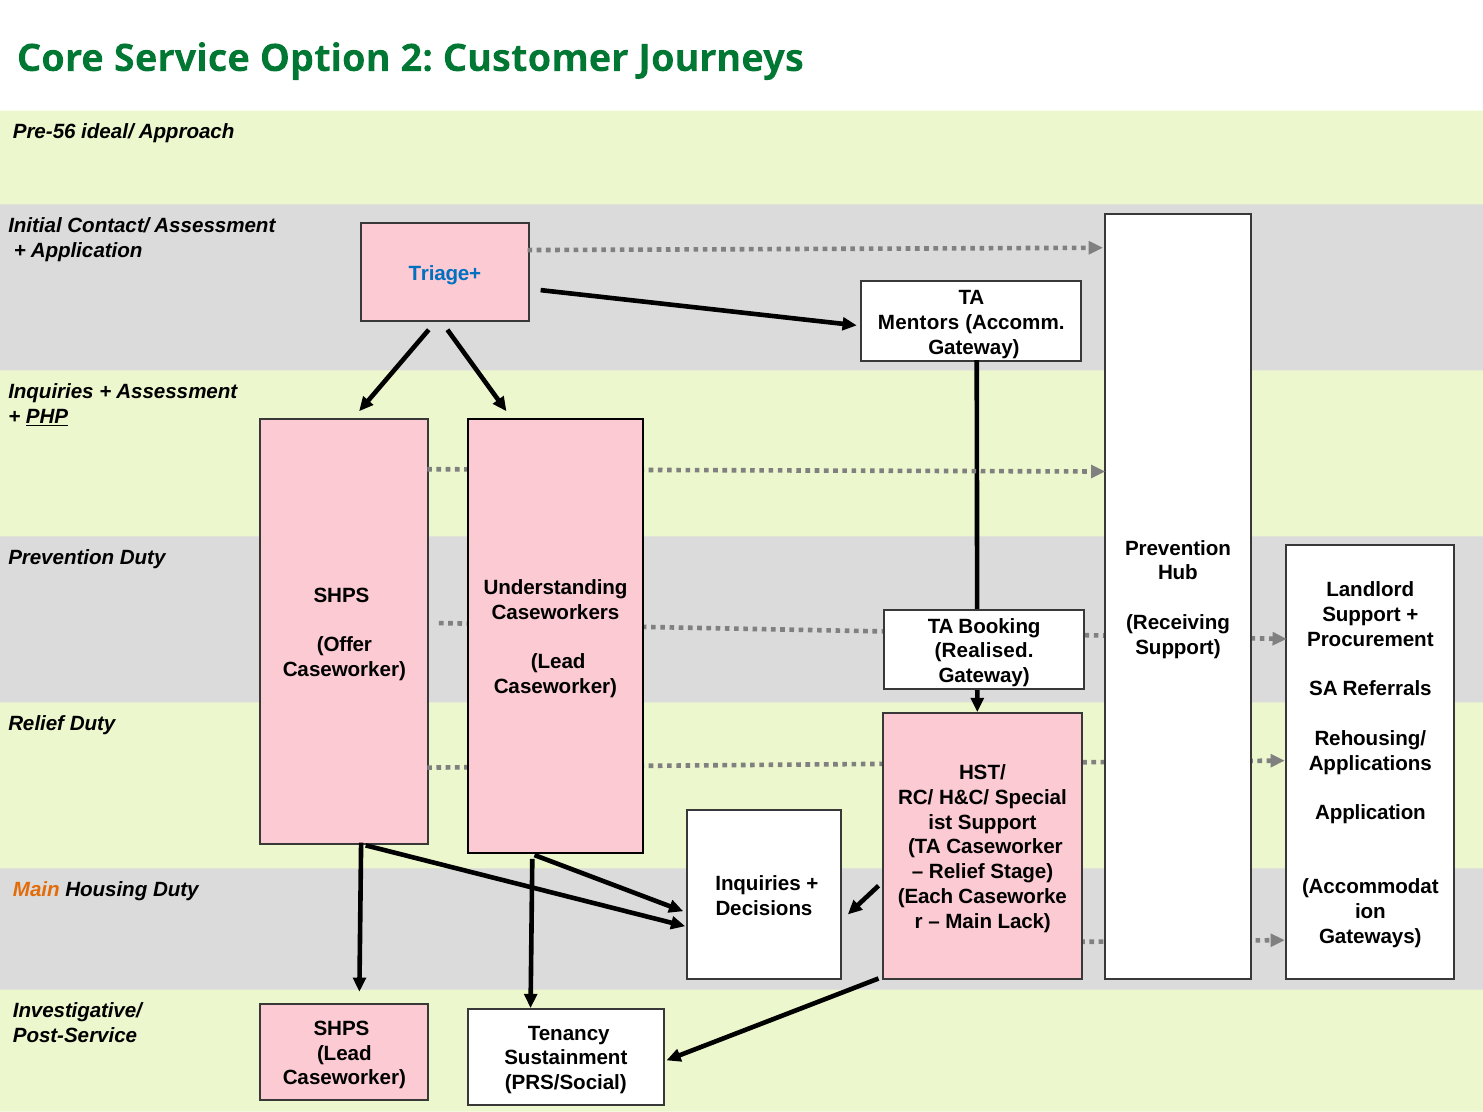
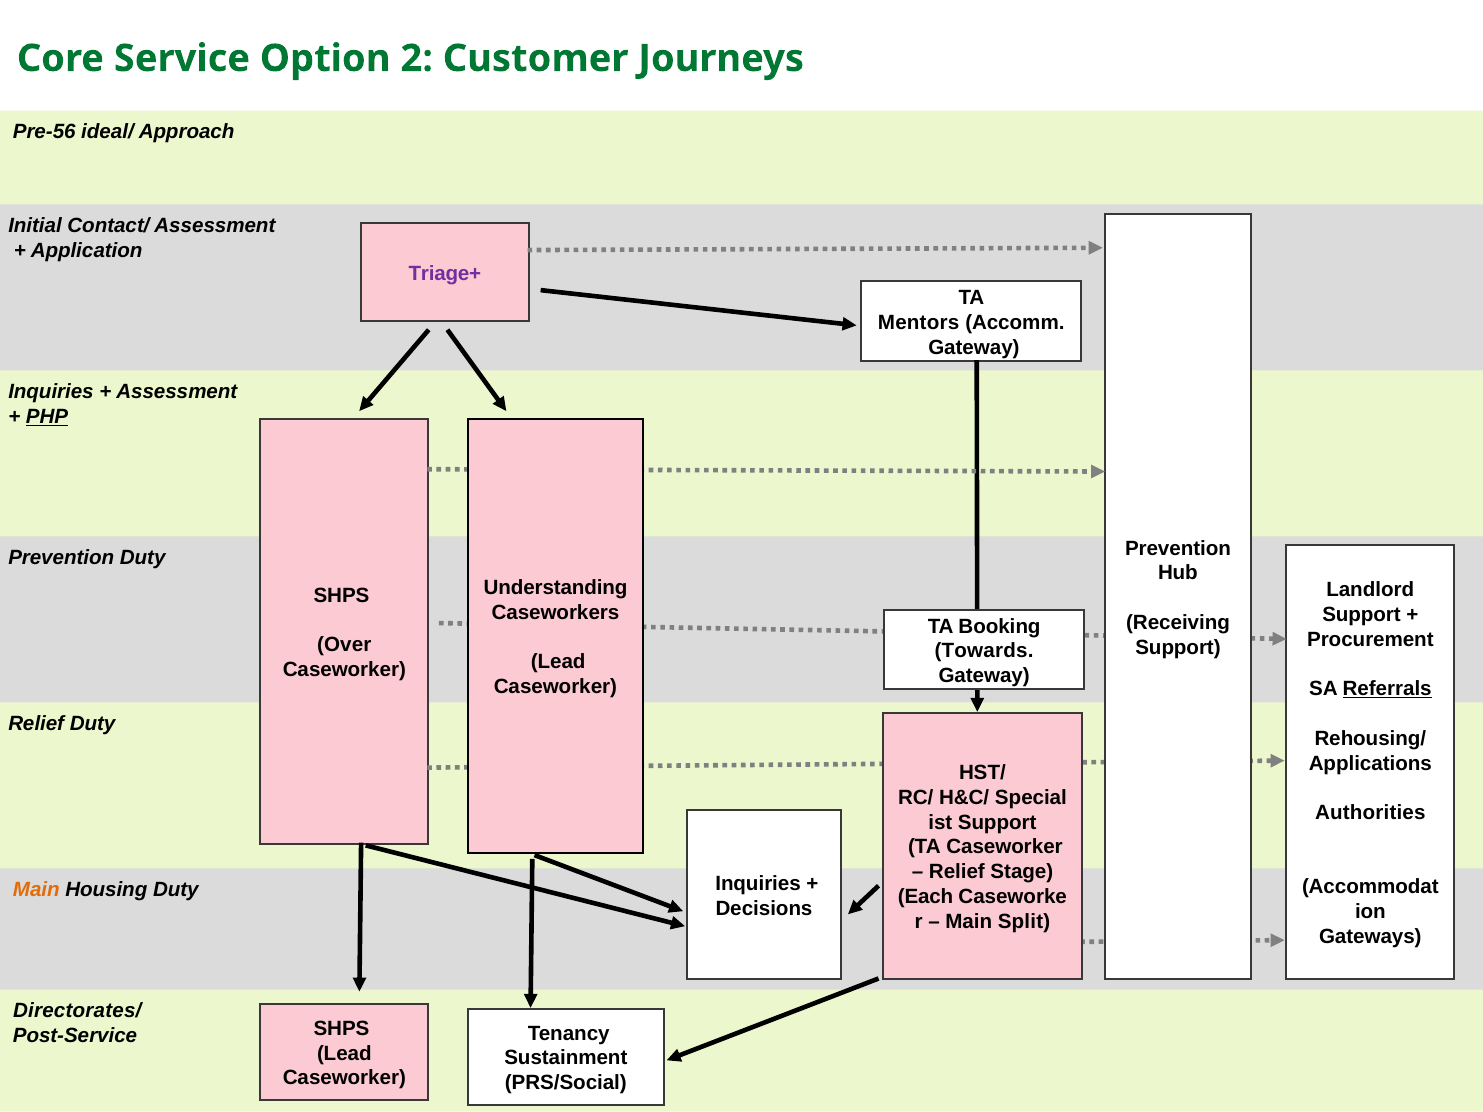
Triage+ colour: blue -> purple (445, 274)
Offer: Offer -> Over (344, 645)
Realised: Realised -> Towards (984, 651)
Referrals underline: none -> present (1387, 689)
Application: Application -> Authorities (1370, 813)
Lack: Lack -> Split (1024, 922)
Investigative/: Investigative/ -> Directorates/ (77, 1011)
